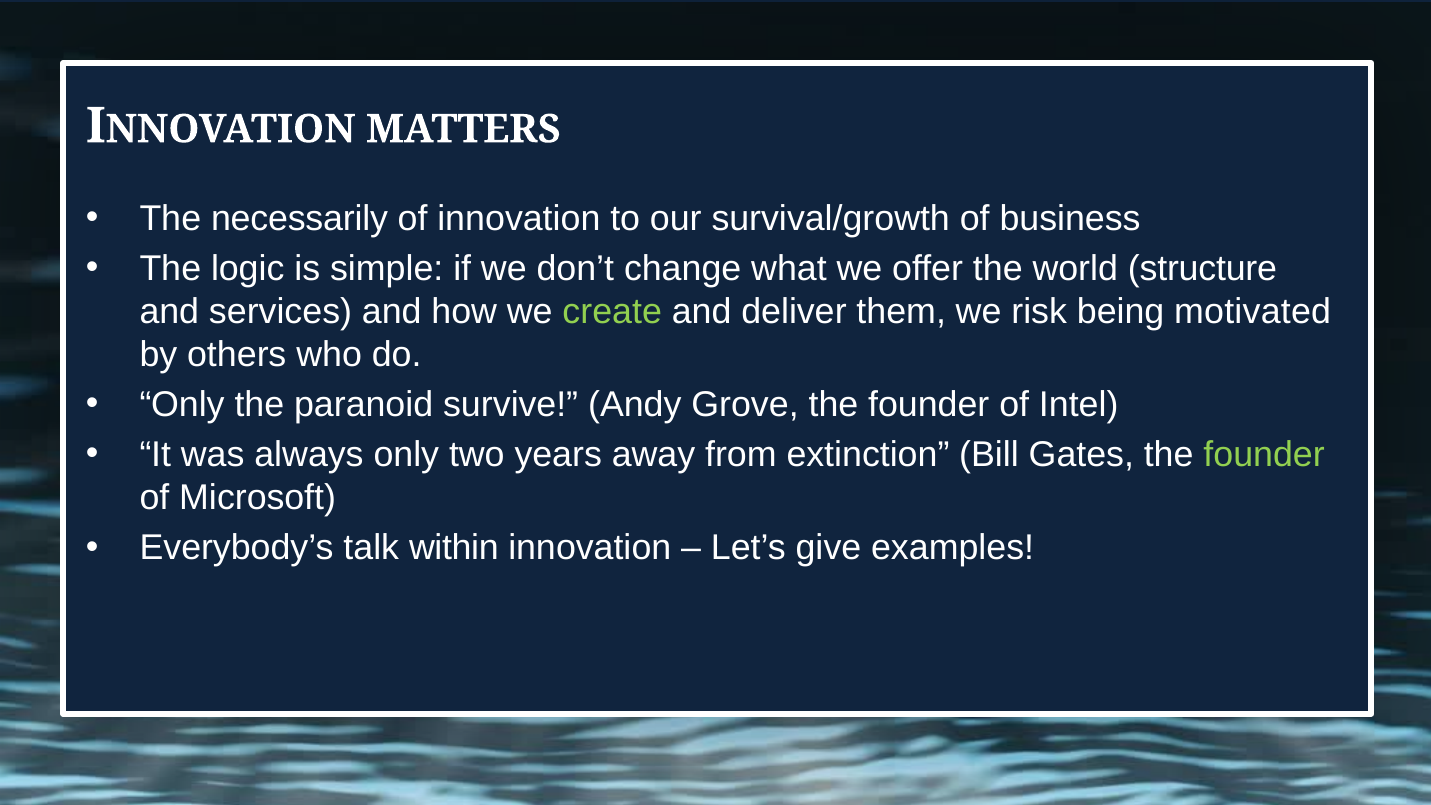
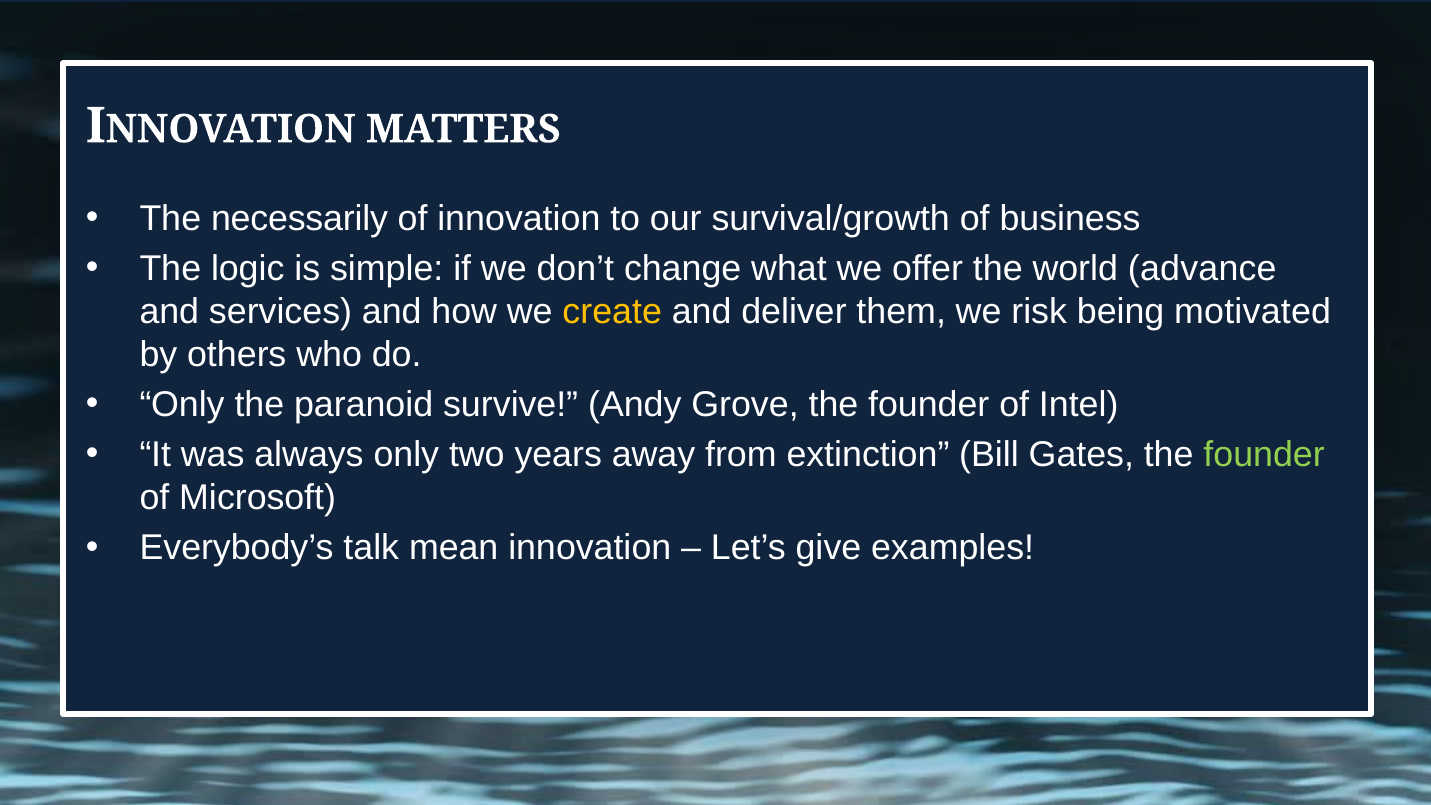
structure: structure -> advance (1202, 269)
create colour: light green -> yellow (612, 312)
within: within -> mean (454, 548)
